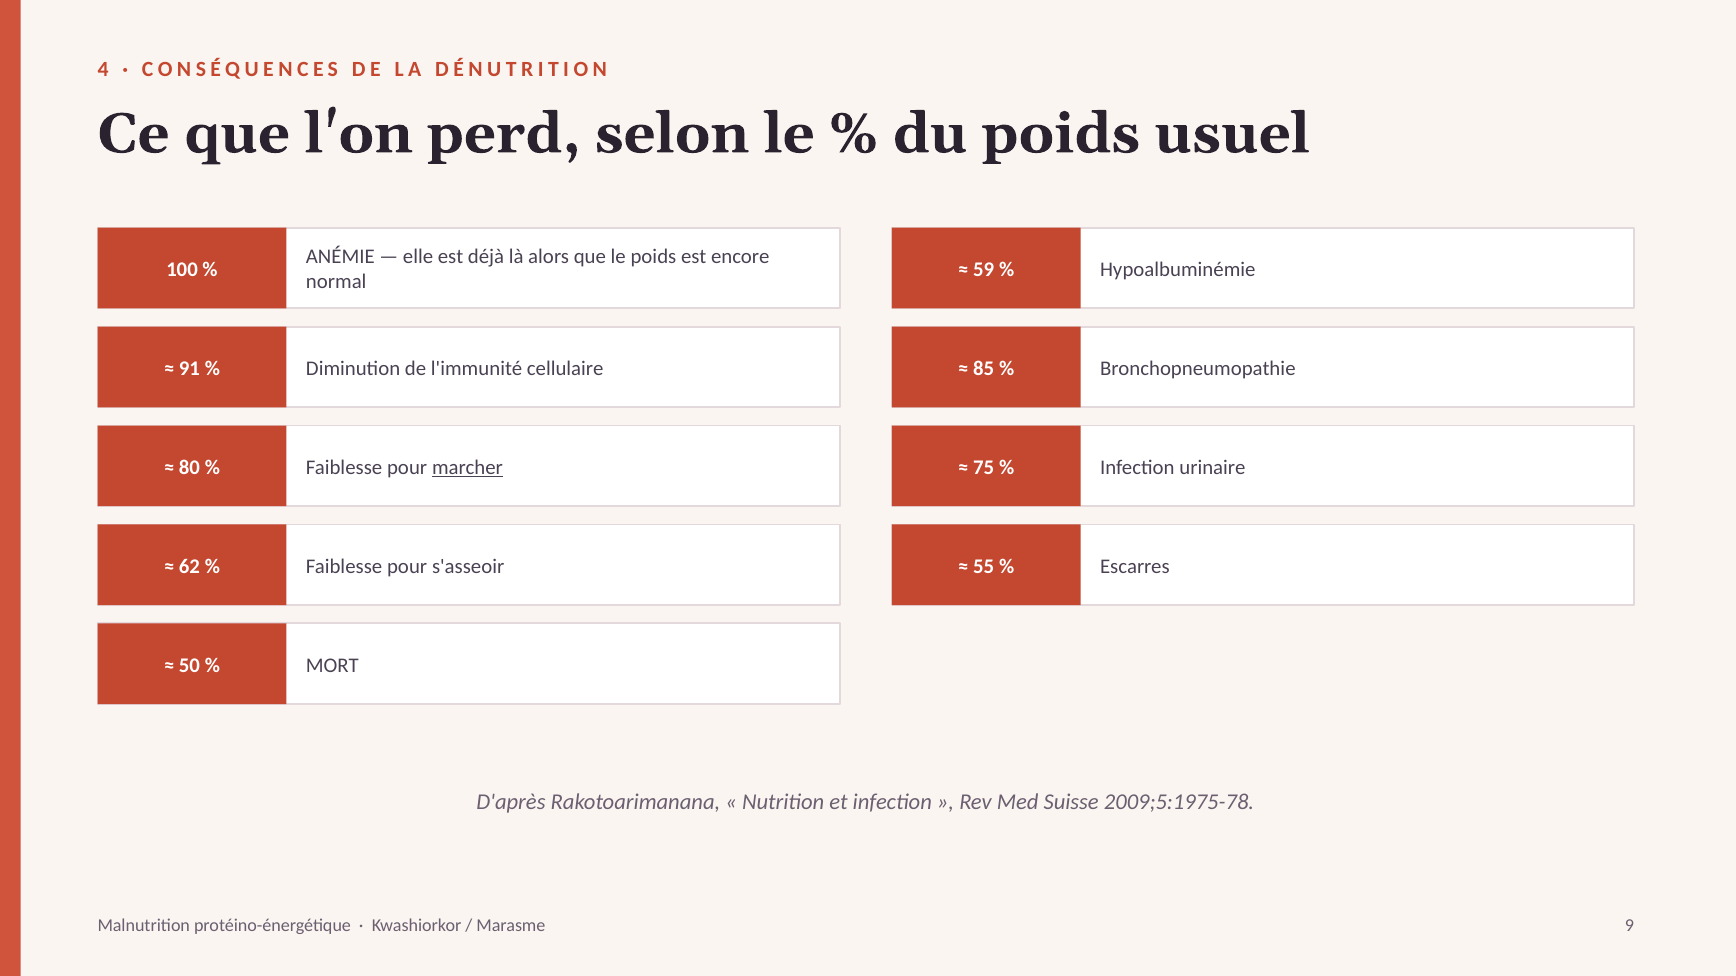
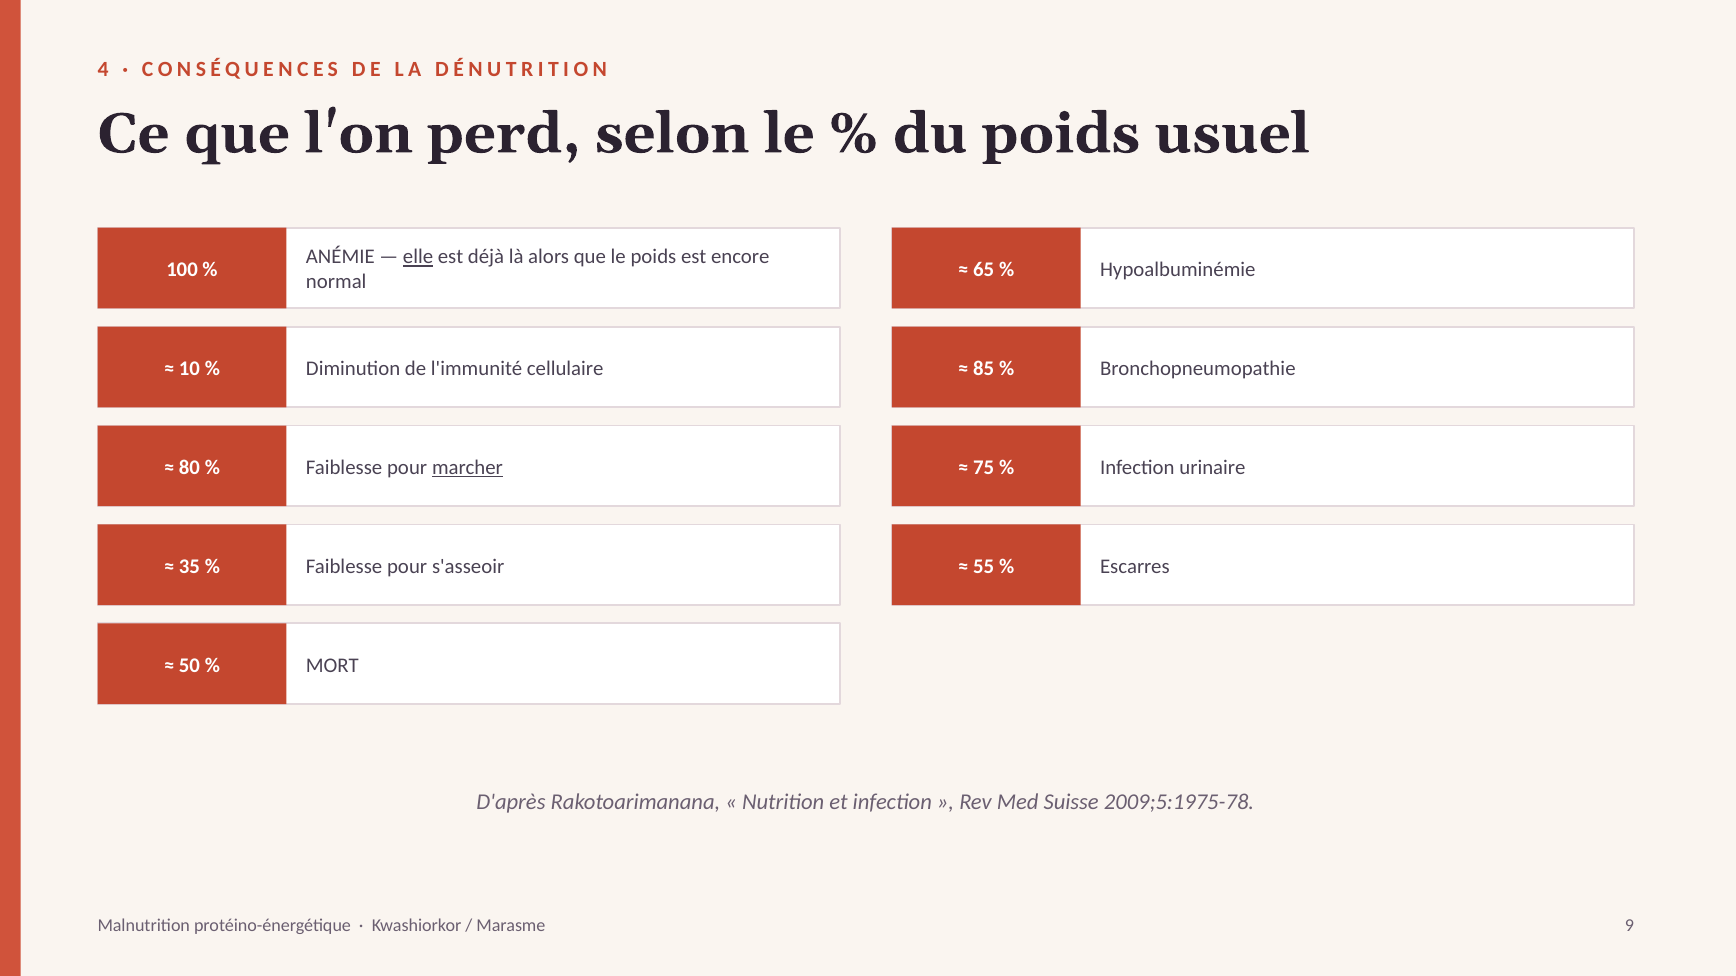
elle underline: none -> present (418, 257)
59: 59 -> 65 (984, 270)
91: 91 -> 10 (189, 369)
62: 62 -> 35 (189, 567)
